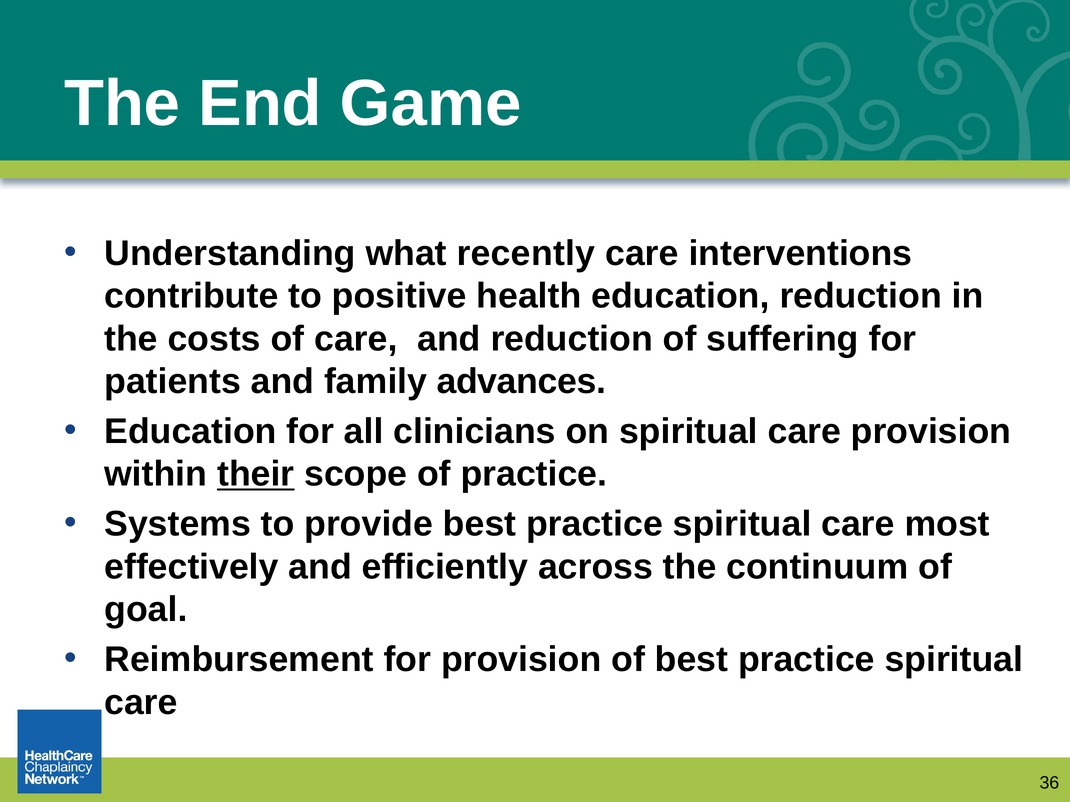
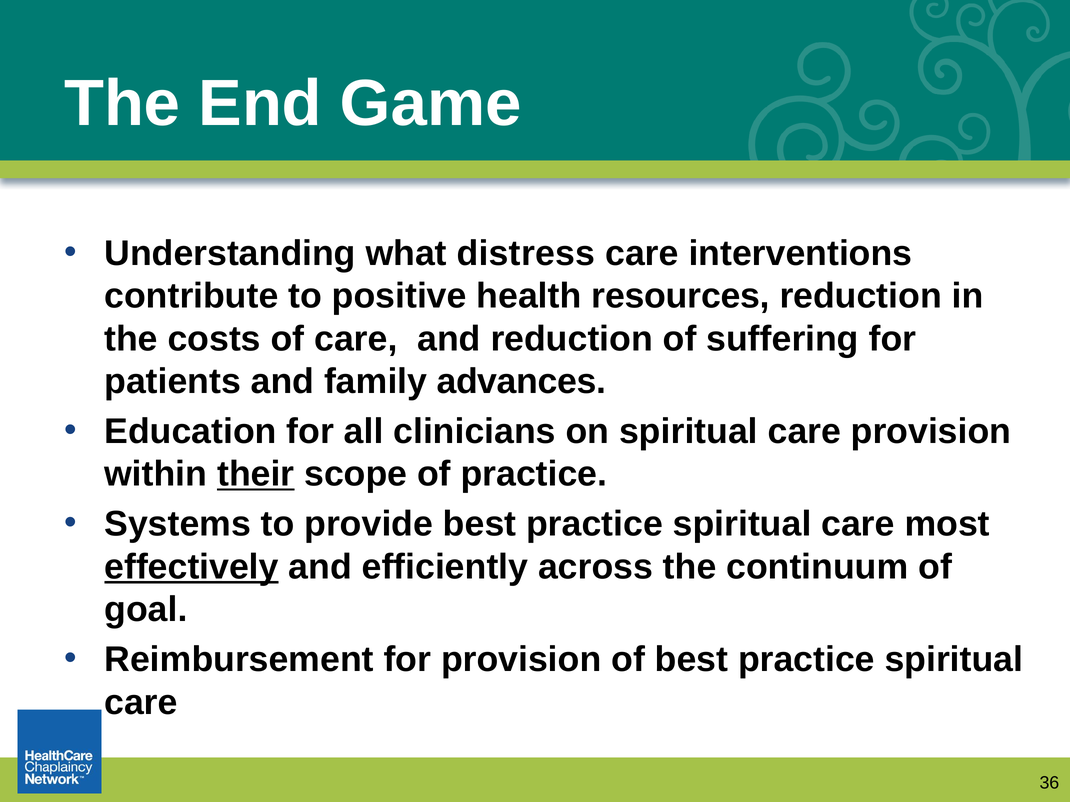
recently: recently -> distress (526, 253)
health education: education -> resources (681, 296)
effectively underline: none -> present (192, 567)
